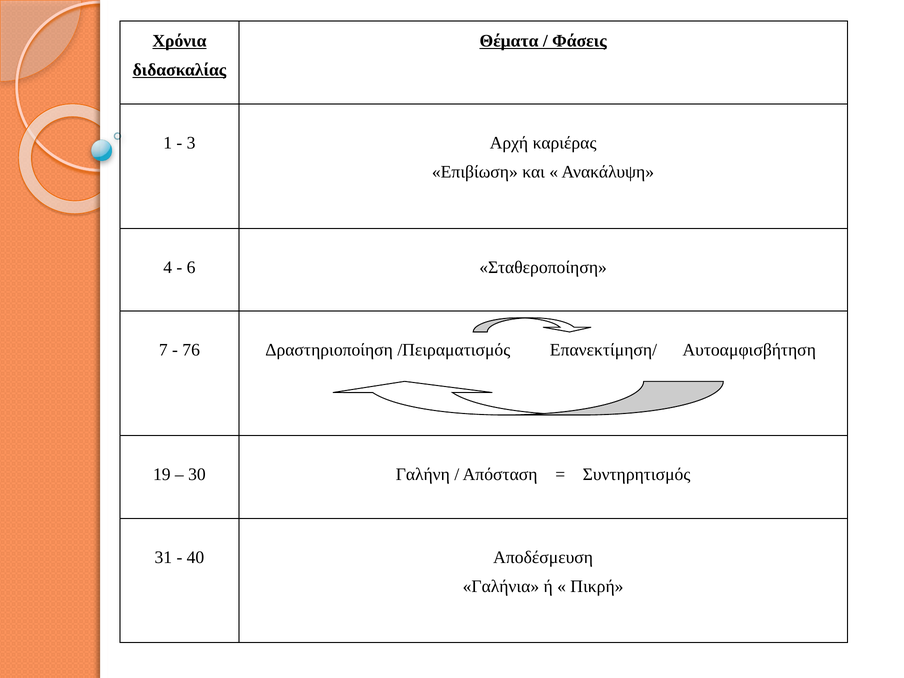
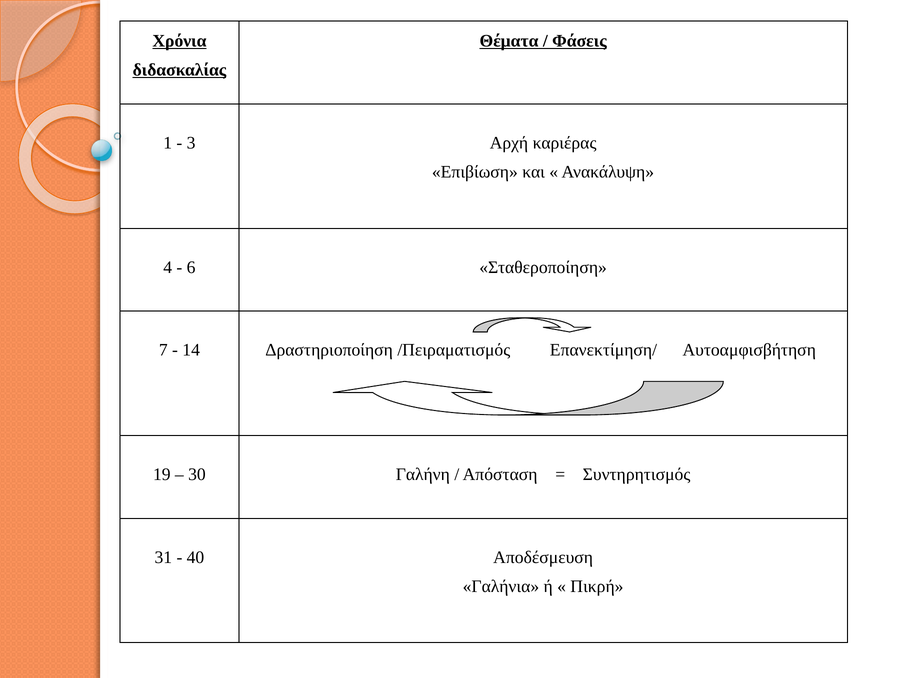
76: 76 -> 14 (191, 350)
